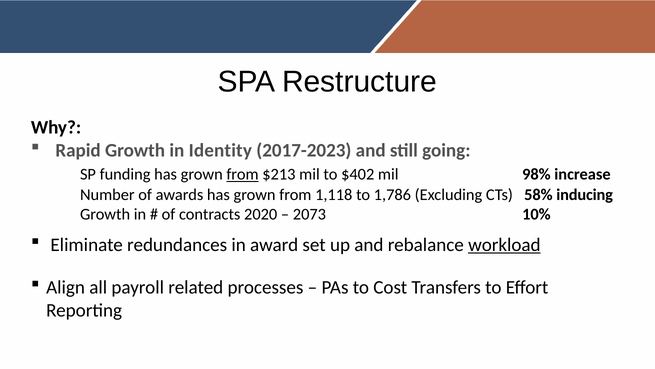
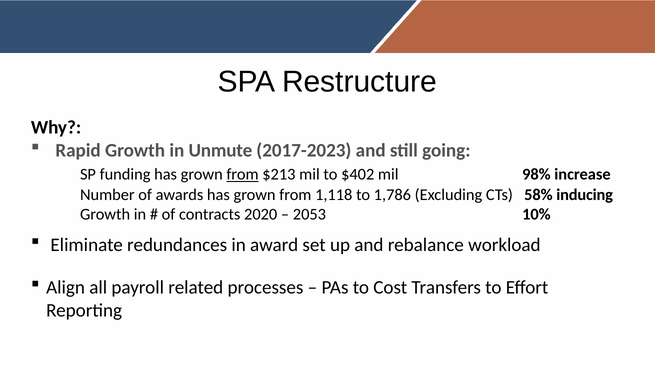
Identity: Identity -> Unmute (220, 150)
2073: 2073 -> 2053 (309, 214)
workload underline: present -> none (504, 244)
